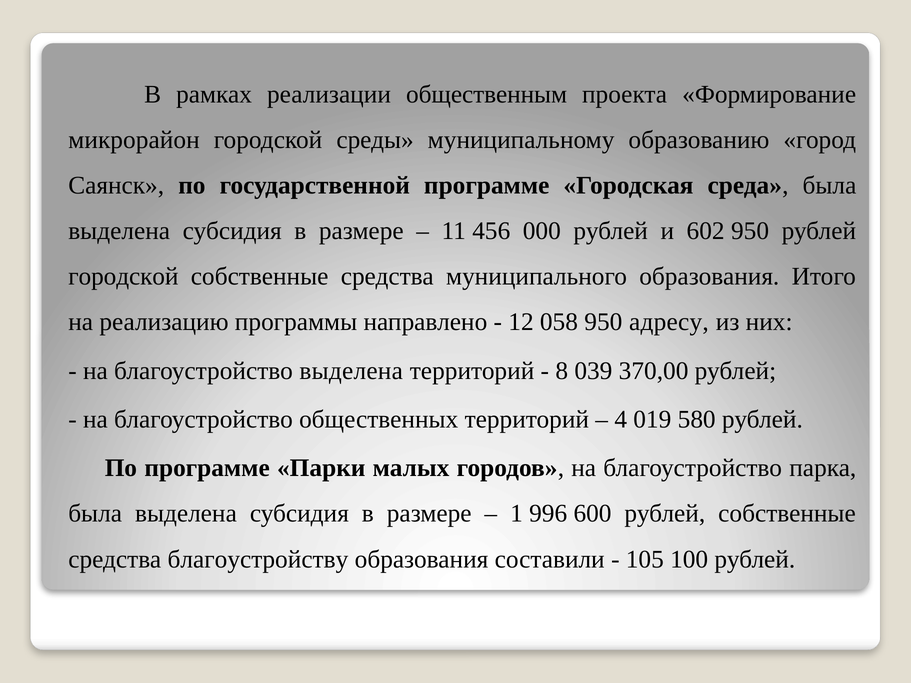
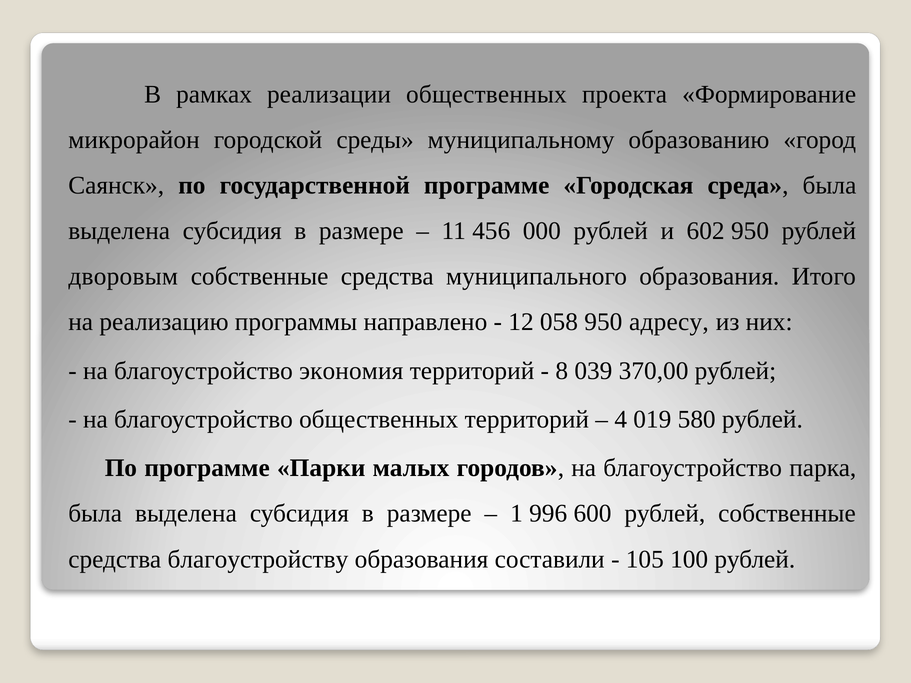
реализации общественным: общественным -> общественных (486, 94)
городской: городской -> дворовым (123, 277)
благоустройство выделена: выделена -> экономия (351, 371)
